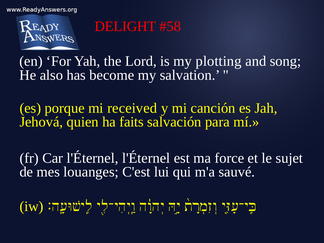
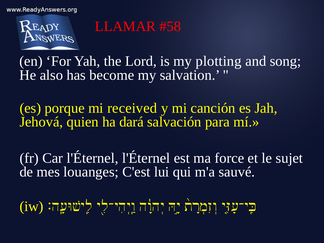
DELIGHT: DELIGHT -> LLAMAR (125, 26)
faits: faits -> dará (132, 122)
